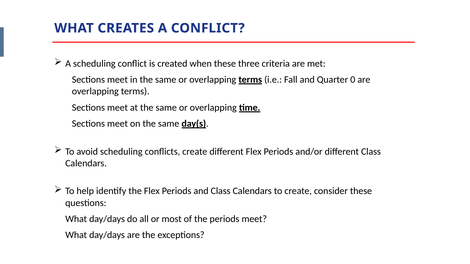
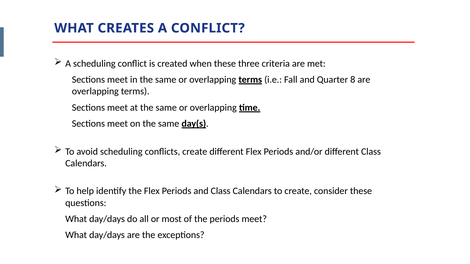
0: 0 -> 8 (353, 80)
